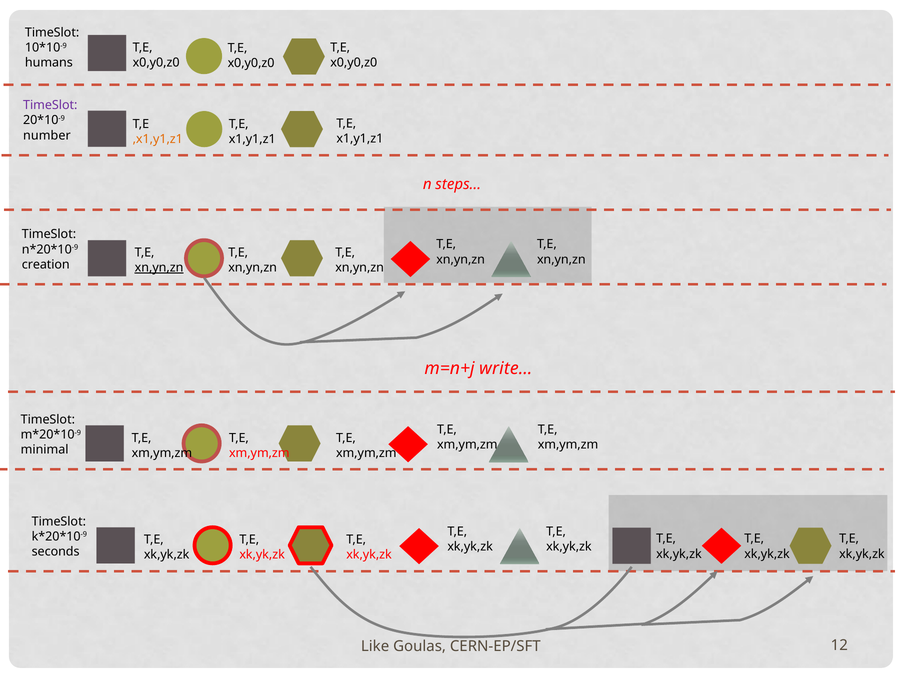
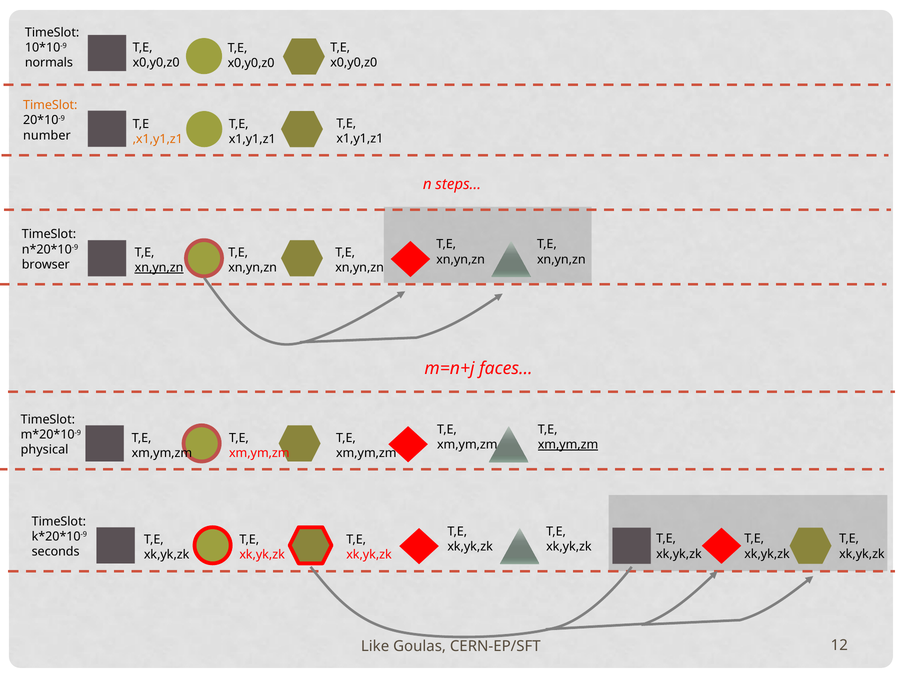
humans: humans -> normals (49, 63)
TimeSlot colour: purple -> orange (50, 105)
creation: creation -> browser (46, 264)
write…: write… -> faces… (506, 368)
xm,ym,zm underline: none -> present (568, 444)
minimal: minimal -> physical (45, 449)
